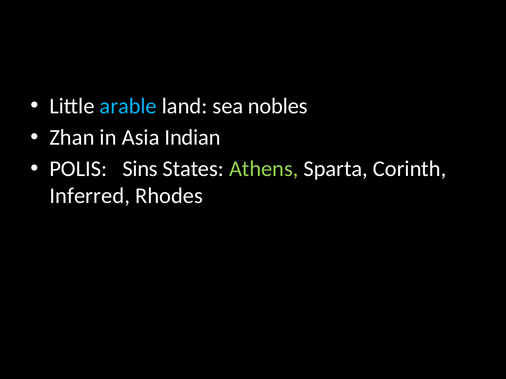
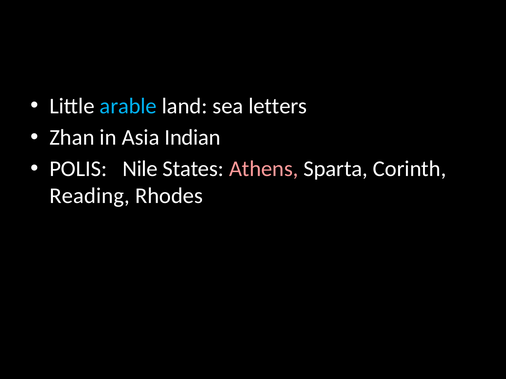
nobles: nobles -> letters (278, 106)
Sins: Sins -> Nile (140, 169)
Athens colour: light green -> pink (264, 169)
Inferred: Inferred -> Reading (90, 196)
